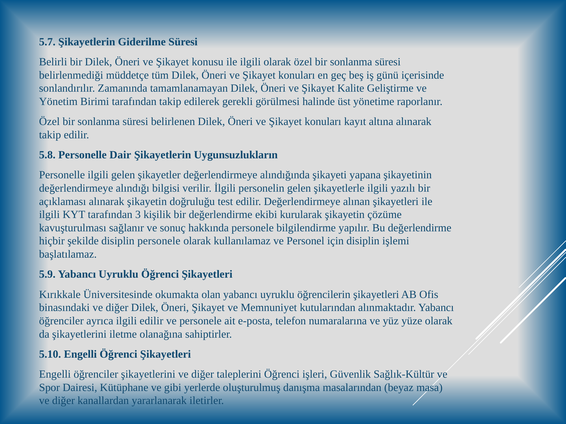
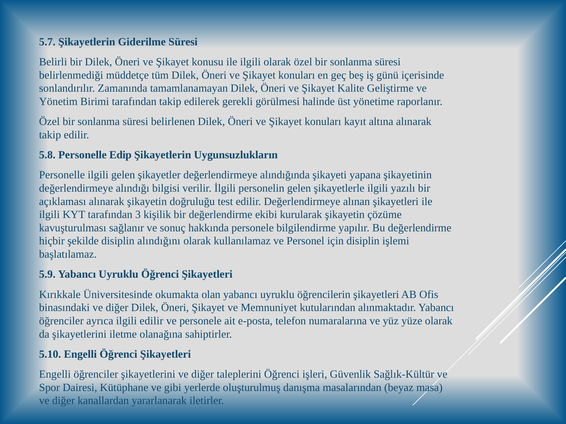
Dair: Dair -> Edip (120, 155)
disiplin personele: personele -> alındığını (159, 241)
